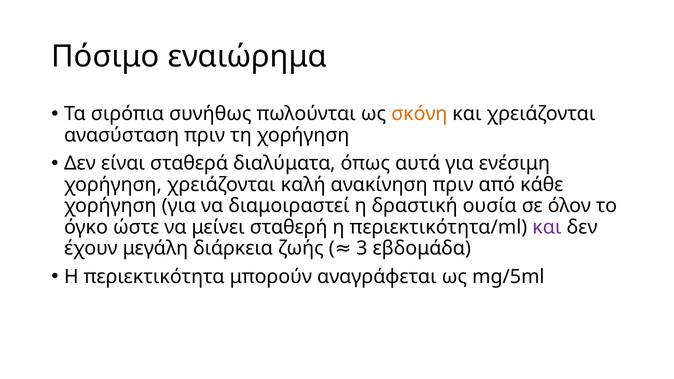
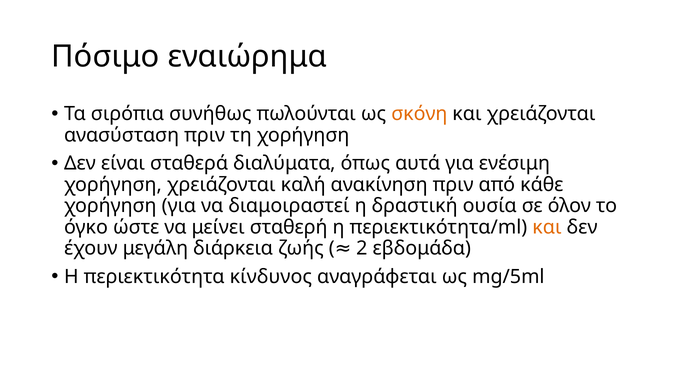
και colour: purple -> orange (547, 227)
3: 3 -> 2 (362, 248)
μπορούν: μπορούν -> κίνδυνος (271, 277)
